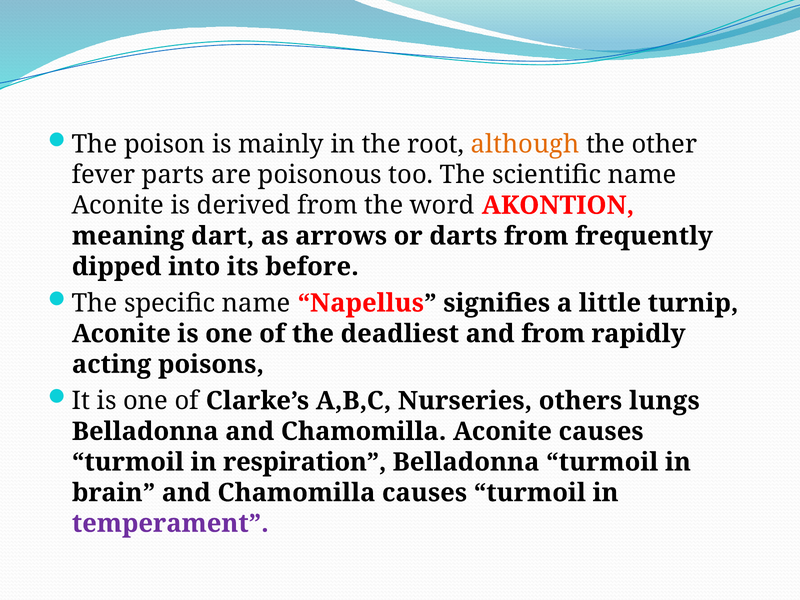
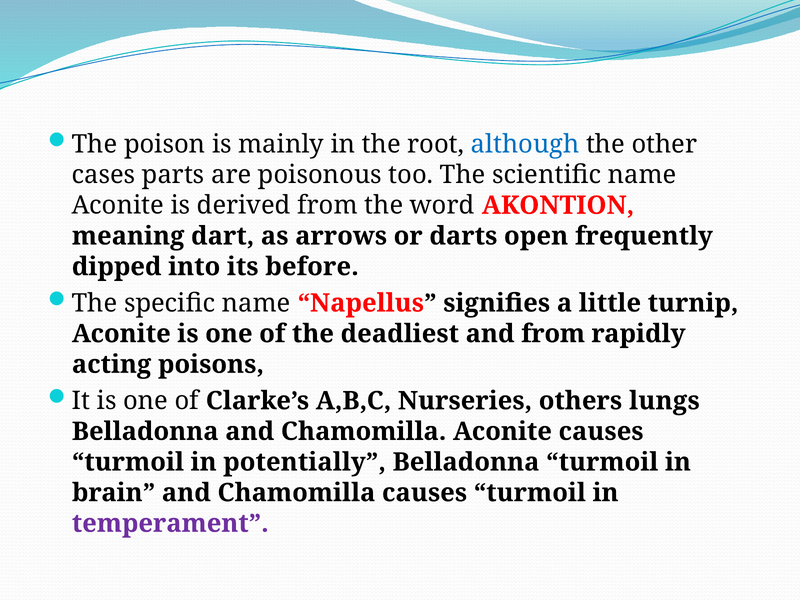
although colour: orange -> blue (525, 144)
fever: fever -> cases (104, 175)
darts from: from -> open (536, 236)
respiration: respiration -> potentially (305, 462)
